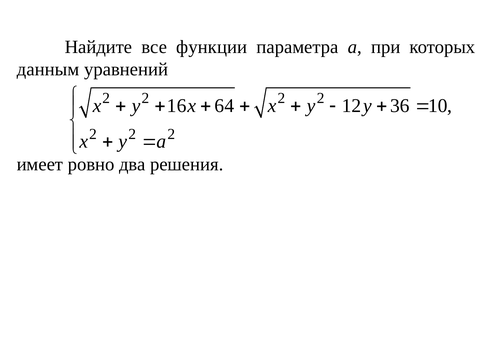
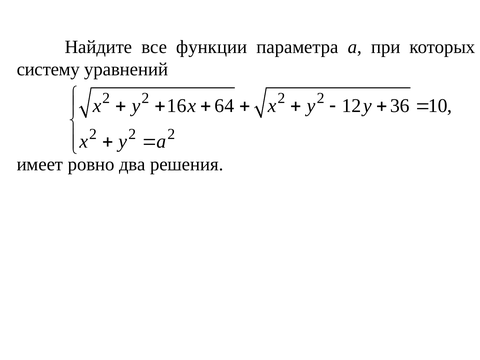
данным: данным -> систему (48, 69)
